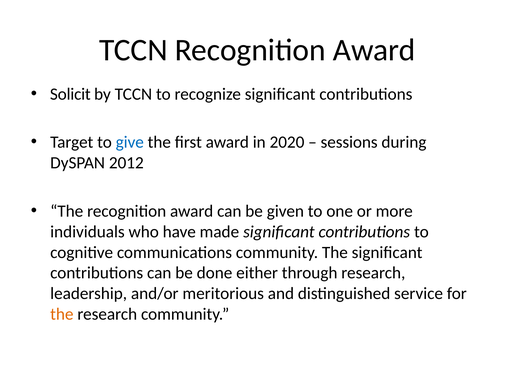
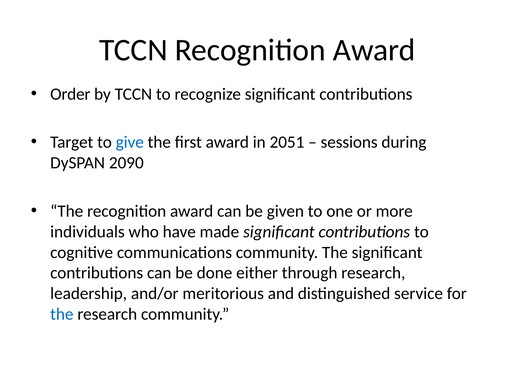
Solicit: Solicit -> Order (70, 94)
2020: 2020 -> 2051 (287, 142)
2012: 2012 -> 2090 (126, 163)
the colour: orange -> blue (62, 314)
